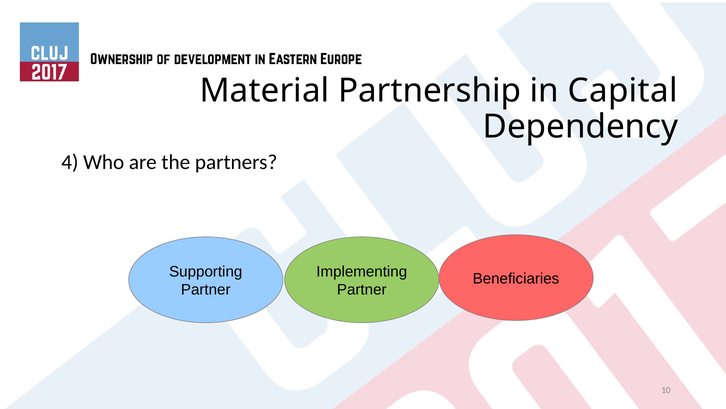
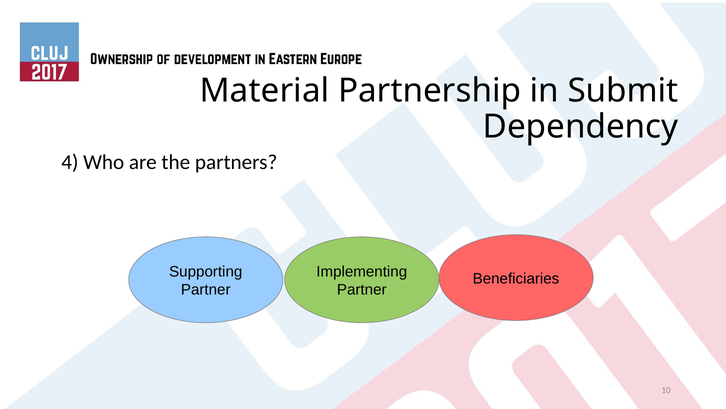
Capital: Capital -> Submit (623, 91)
